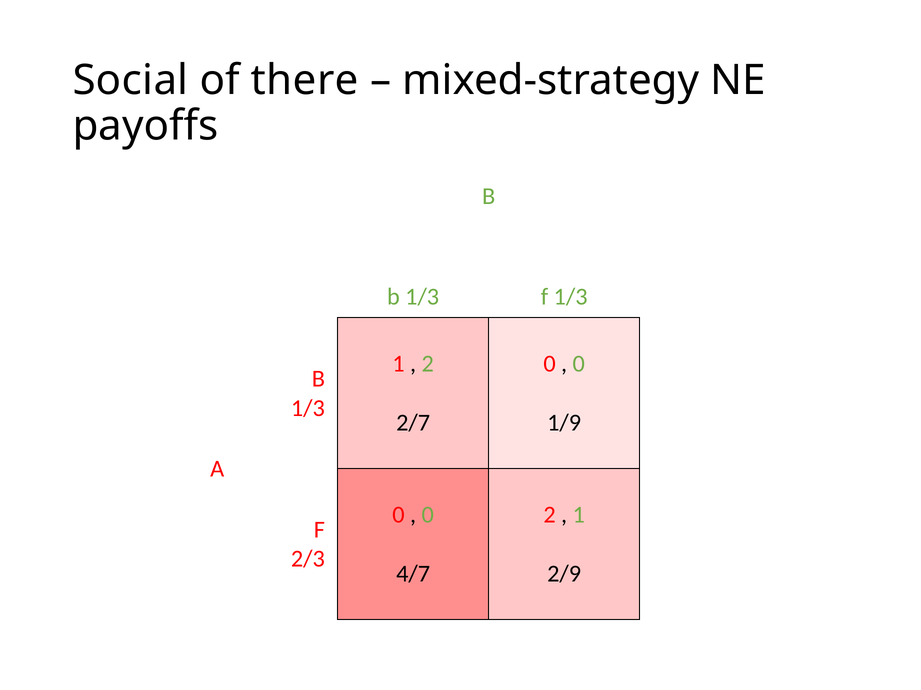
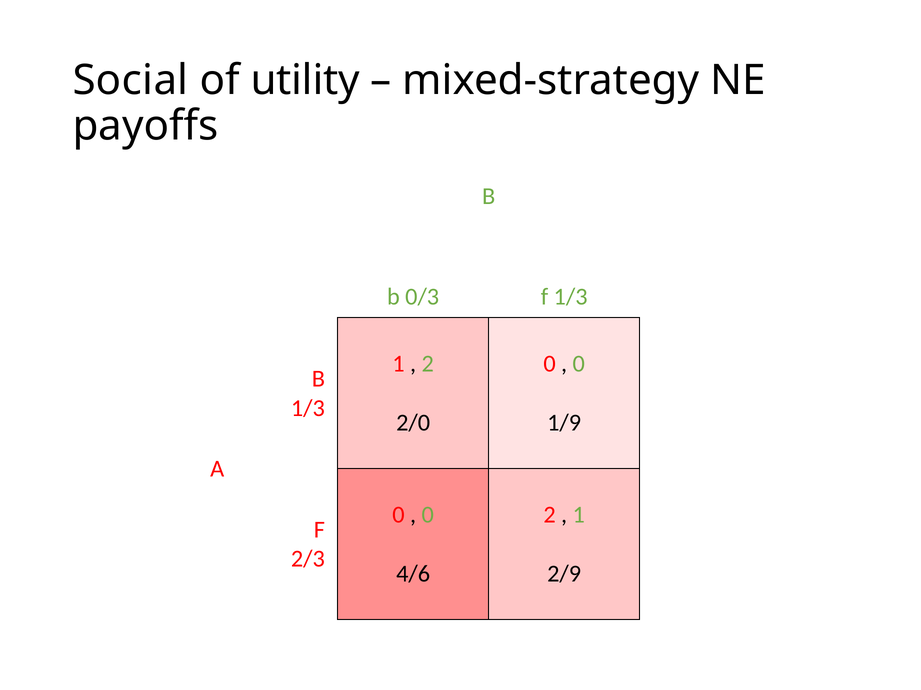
there: there -> utility (305, 80)
1/3: 1/3 -> 0/3 (422, 297)
2/7: 2/7 -> 2/0 (413, 423)
4/7: 4/7 -> 4/6 (413, 574)
